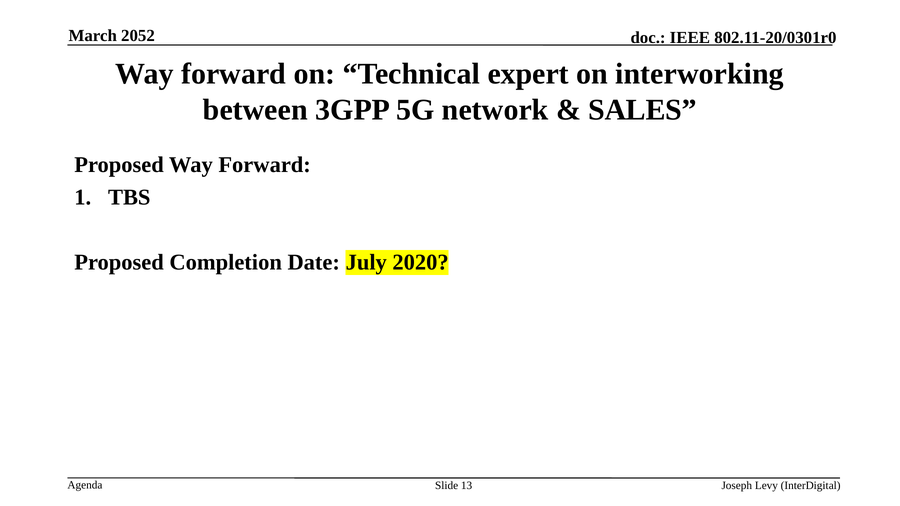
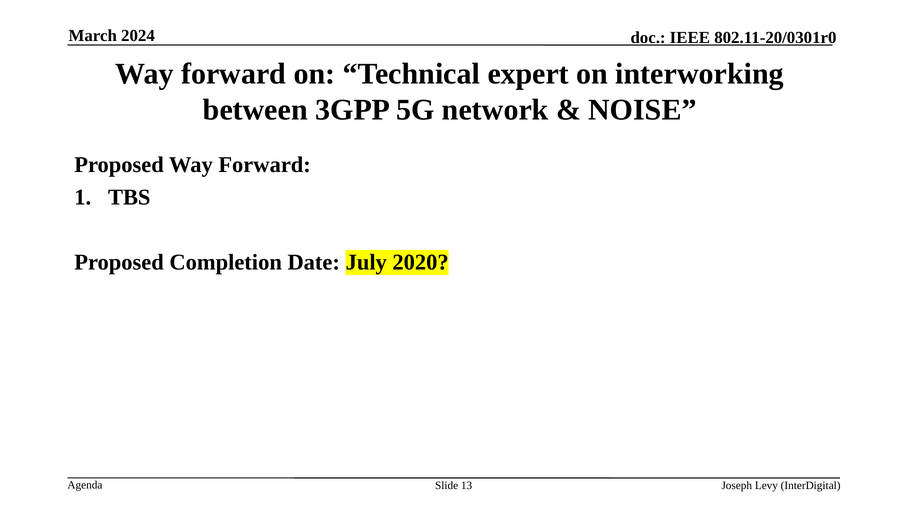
2052: 2052 -> 2024 (138, 36)
SALES: SALES -> NOISE (642, 110)
